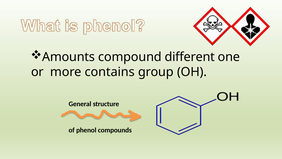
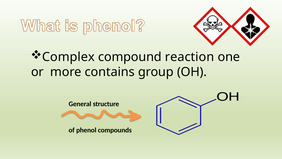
Amounts: Amounts -> Complex (68, 57)
different: different -> reaction (190, 57)
